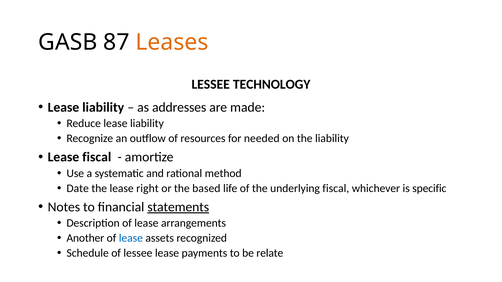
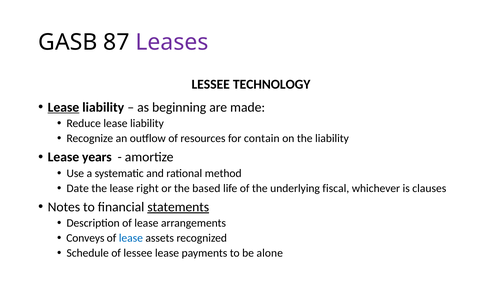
Leases colour: orange -> purple (172, 42)
Lease underline: none -> present (63, 107)
addresses: addresses -> beginning (179, 107)
needed: needed -> contain (262, 139)
Lease fiscal: fiscal -> years (97, 157)
specific: specific -> clauses (429, 189)
Another: Another -> Conveys (85, 238)
relate: relate -> alone (270, 254)
